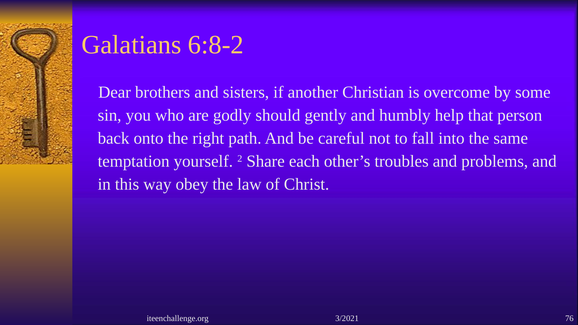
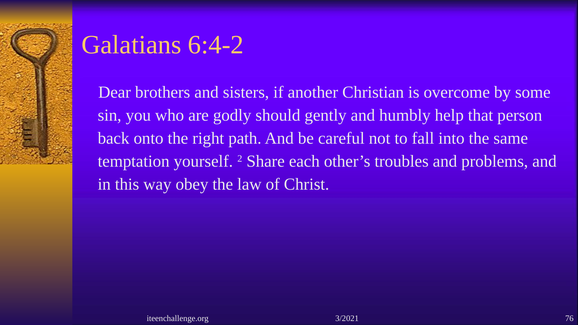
6:8-2: 6:8-2 -> 6:4-2 (216, 45)
